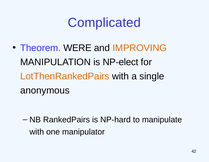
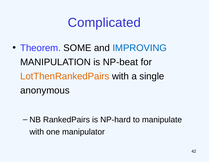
WERE: WERE -> SOME (77, 48)
IMPROVING colour: orange -> blue (140, 48)
NP-elect: NP-elect -> NP-beat (120, 62)
